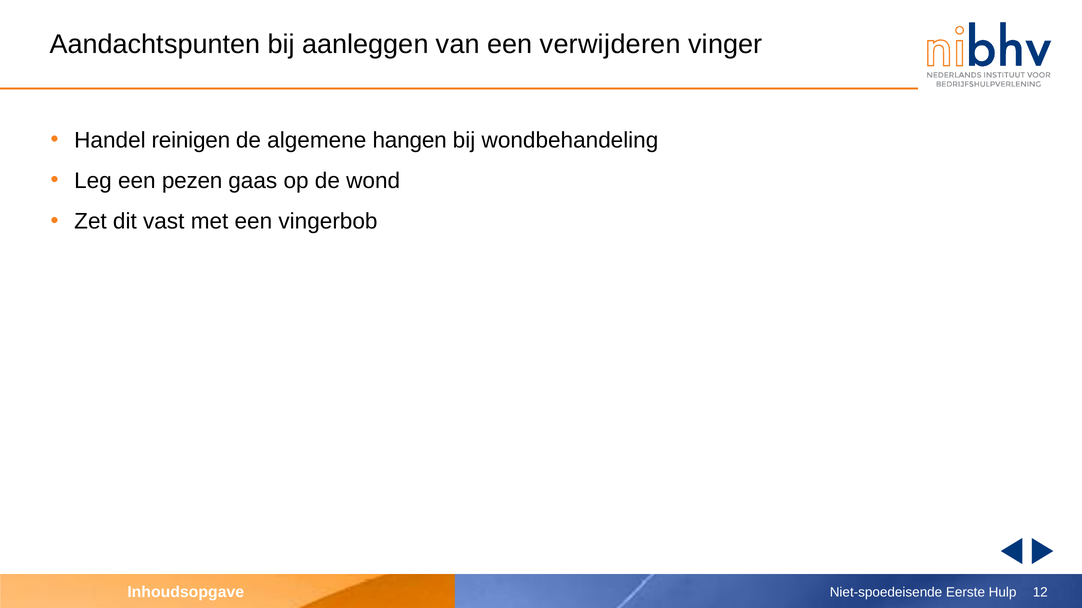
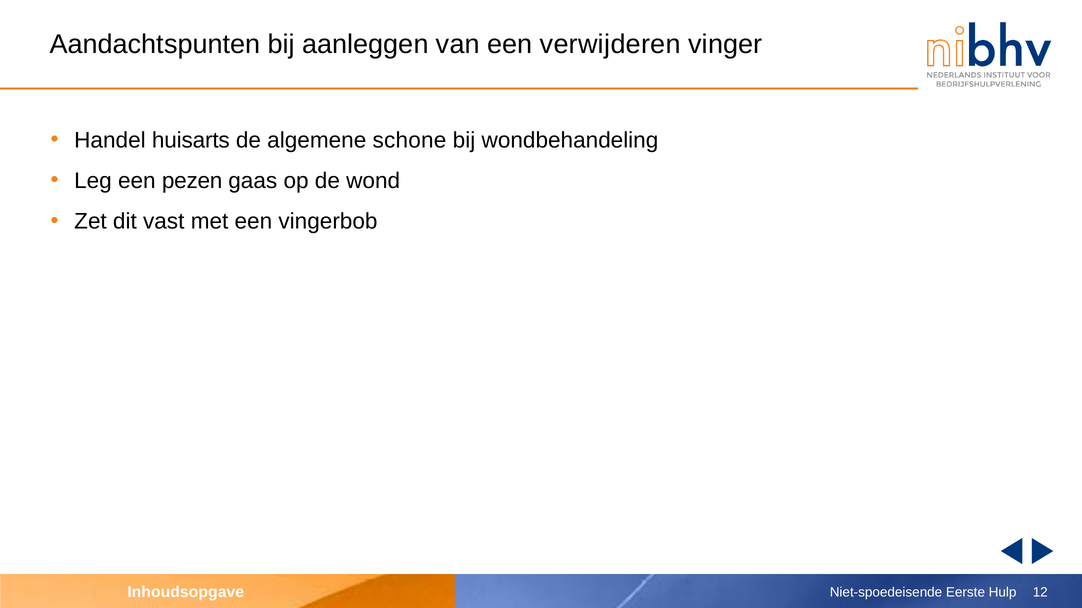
reinigen: reinigen -> huisarts (191, 140)
hangen: hangen -> schone (409, 140)
